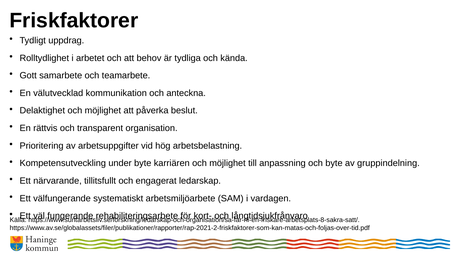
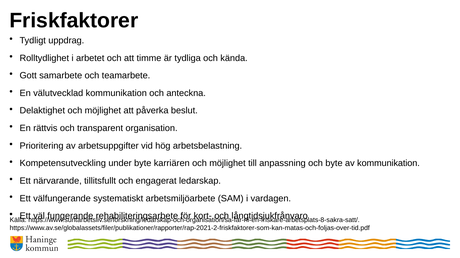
behov: behov -> timme (149, 58)
av gruppindelning: gruppindelning -> kommunikation (388, 164)
